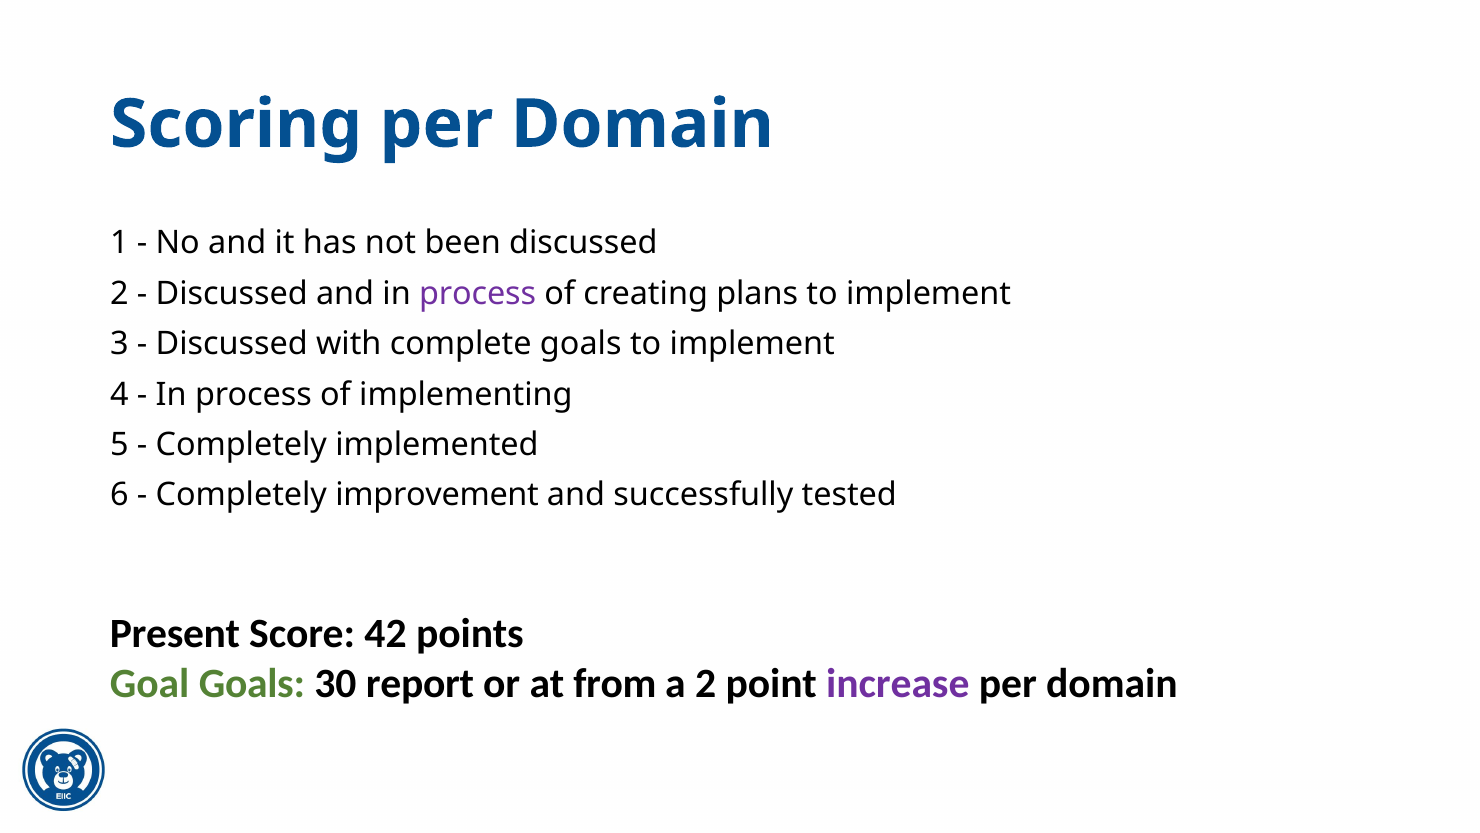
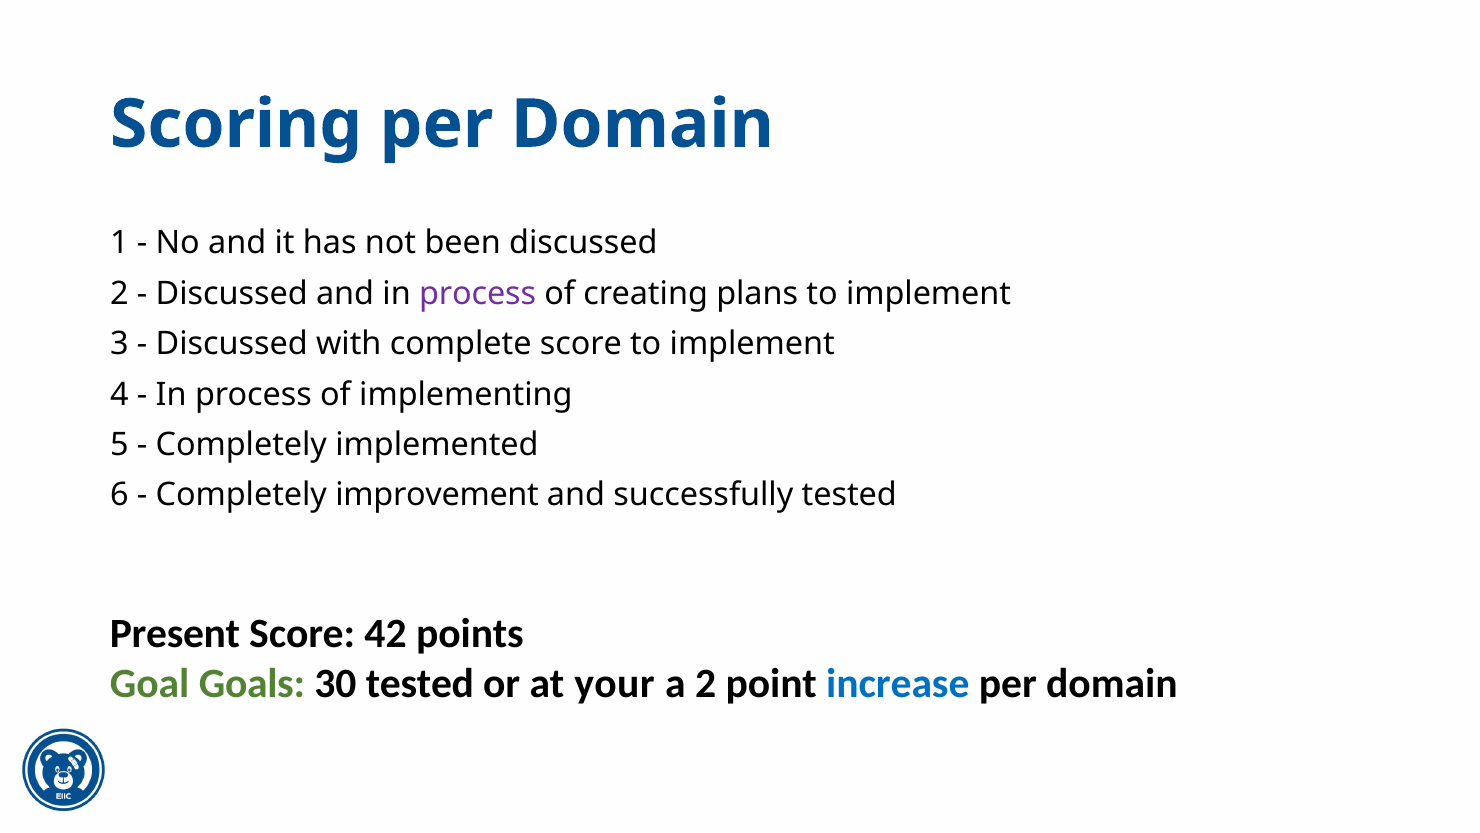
complete goals: goals -> score (581, 344)
30 report: report -> tested (420, 683)
from: from -> your (615, 683)
increase colour: purple -> blue (898, 683)
